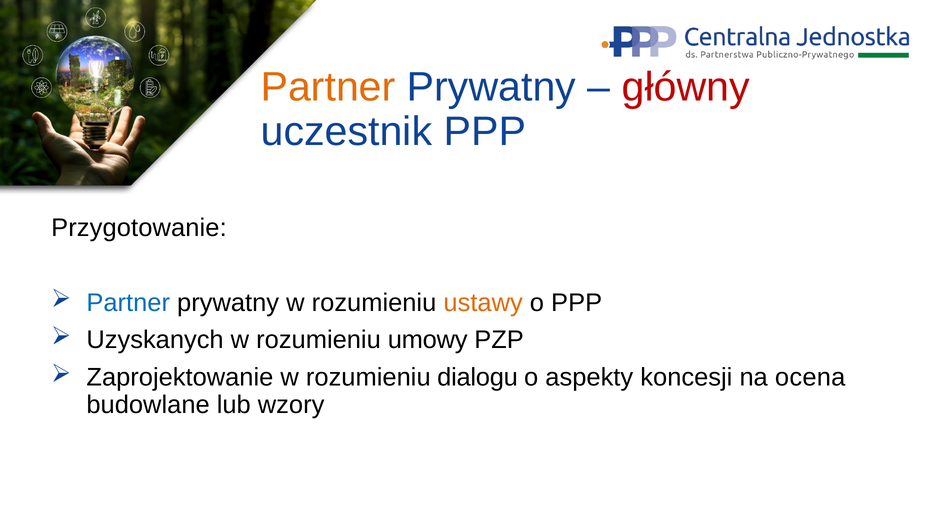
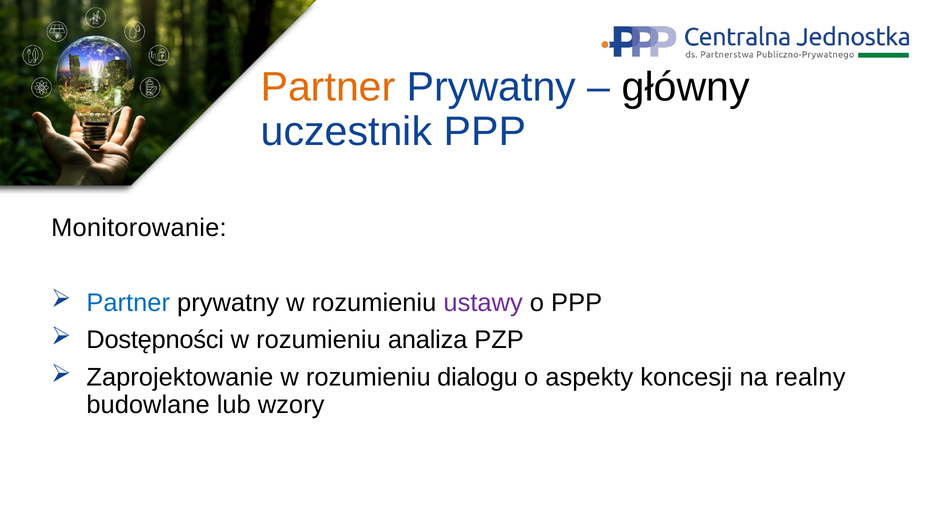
główny colour: red -> black (686, 87)
Przygotowanie: Przygotowanie -> Monitorowanie (139, 228)
ustawy colour: orange -> purple (483, 303)
Uzyskanych: Uzyskanych -> Dostępności (155, 340)
umowy: umowy -> analiza (428, 340)
ocena: ocena -> realny (810, 378)
